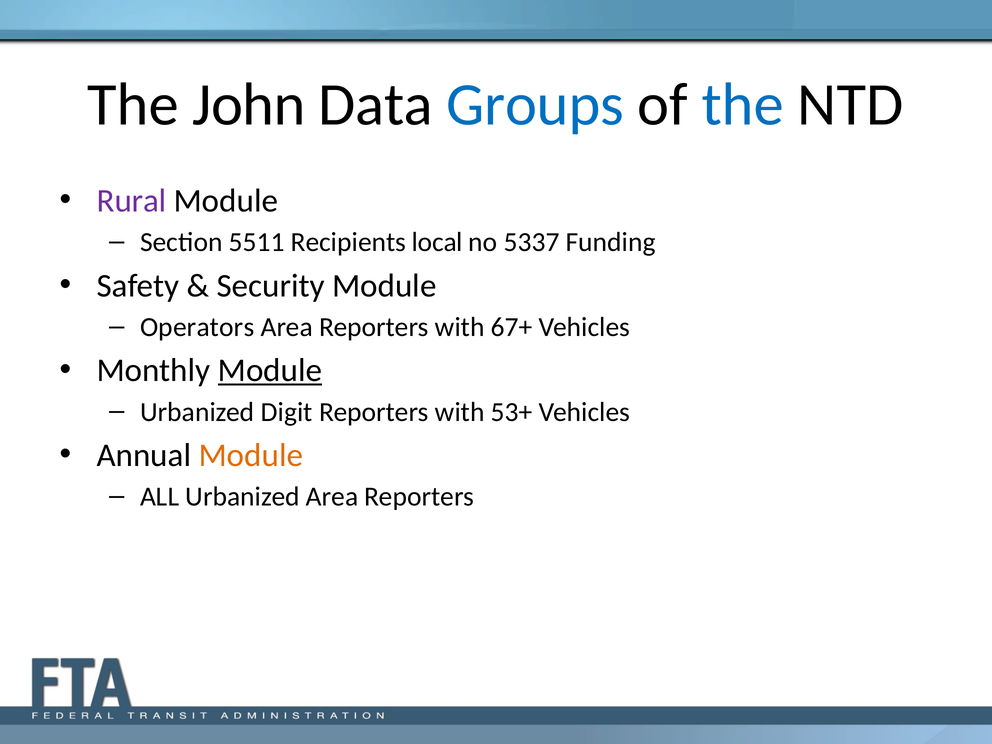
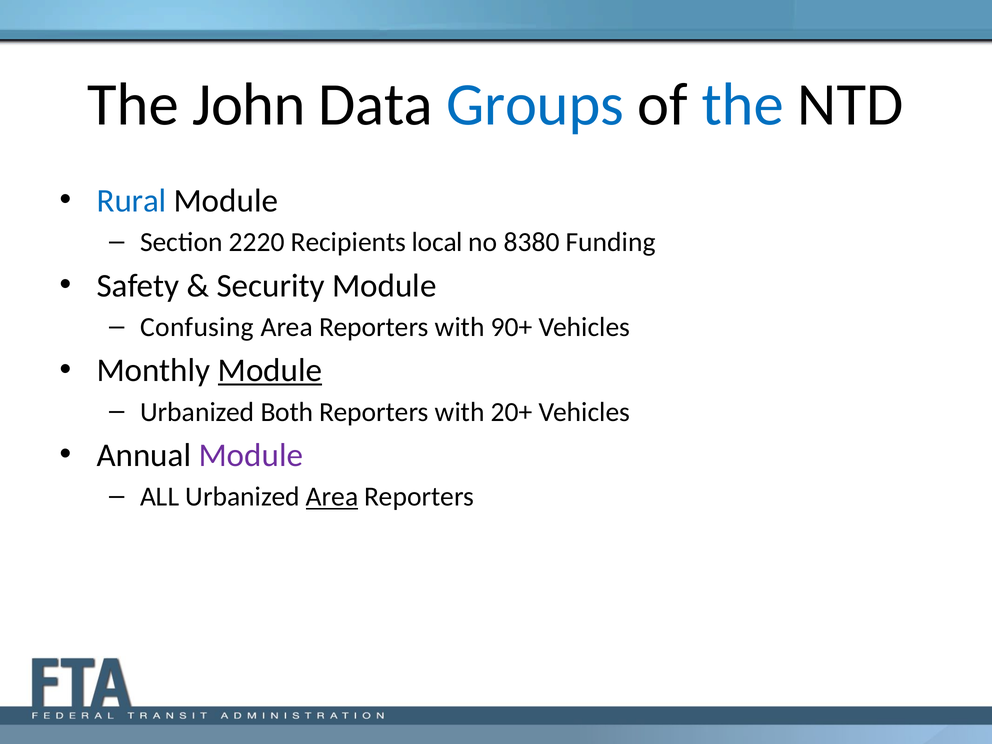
Rural colour: purple -> blue (132, 201)
5511: 5511 -> 2220 (257, 242)
5337: 5337 -> 8380 (532, 242)
Operators: Operators -> Confusing (197, 327)
67+: 67+ -> 90+ (512, 327)
Digit: Digit -> Both (287, 412)
53+: 53+ -> 20+ (512, 412)
Module colour: orange -> purple (251, 455)
Area underline: none -> present (332, 497)
